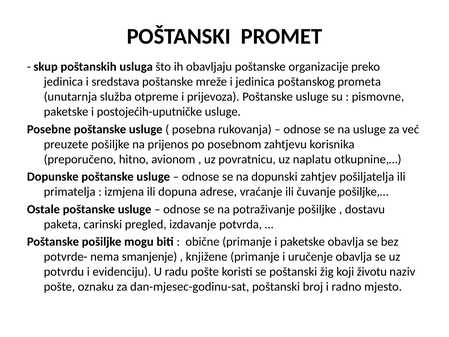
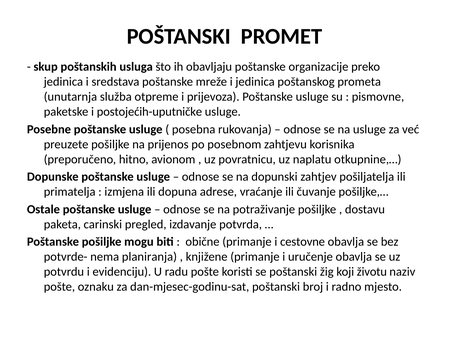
i paketske: paketske -> cestovne (303, 242)
smanjenje: smanjenje -> planiranja (149, 257)
